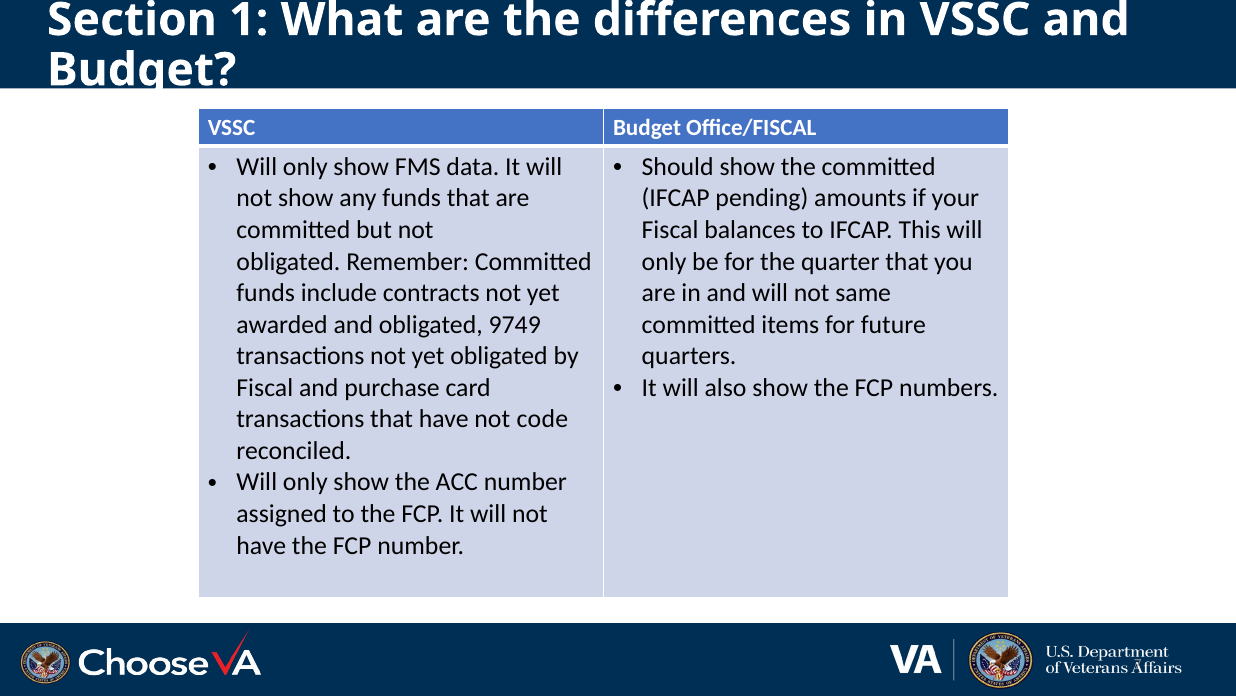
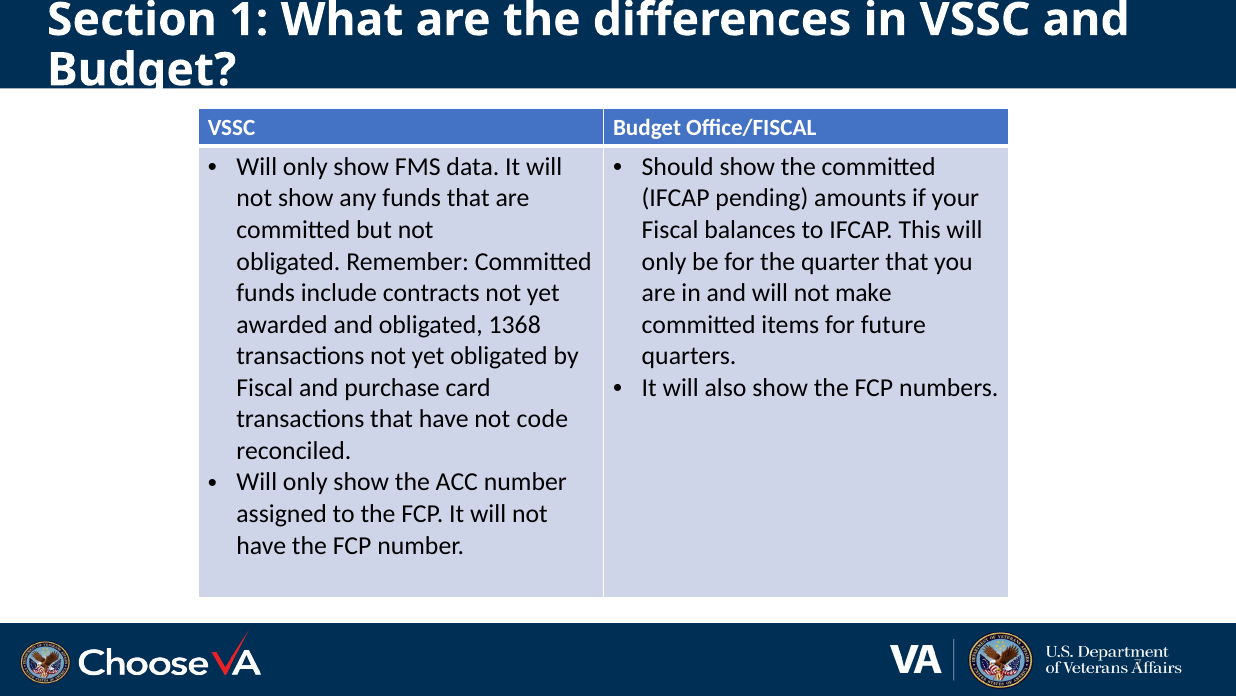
same: same -> make (863, 293)
9749: 9749 -> 1368 (515, 324)
